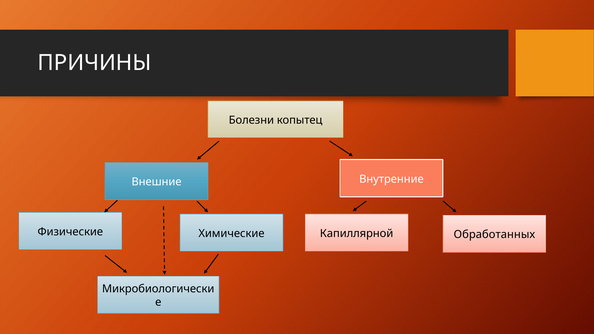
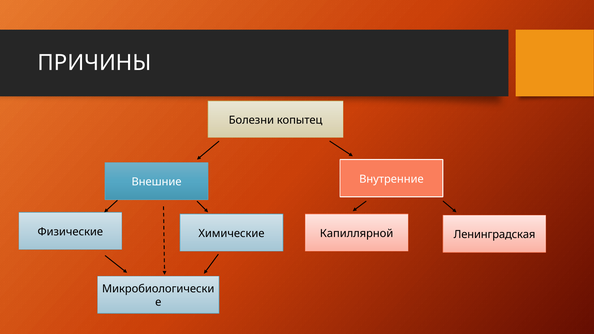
Обработанных: Обработанных -> Ленинградская (494, 235)
